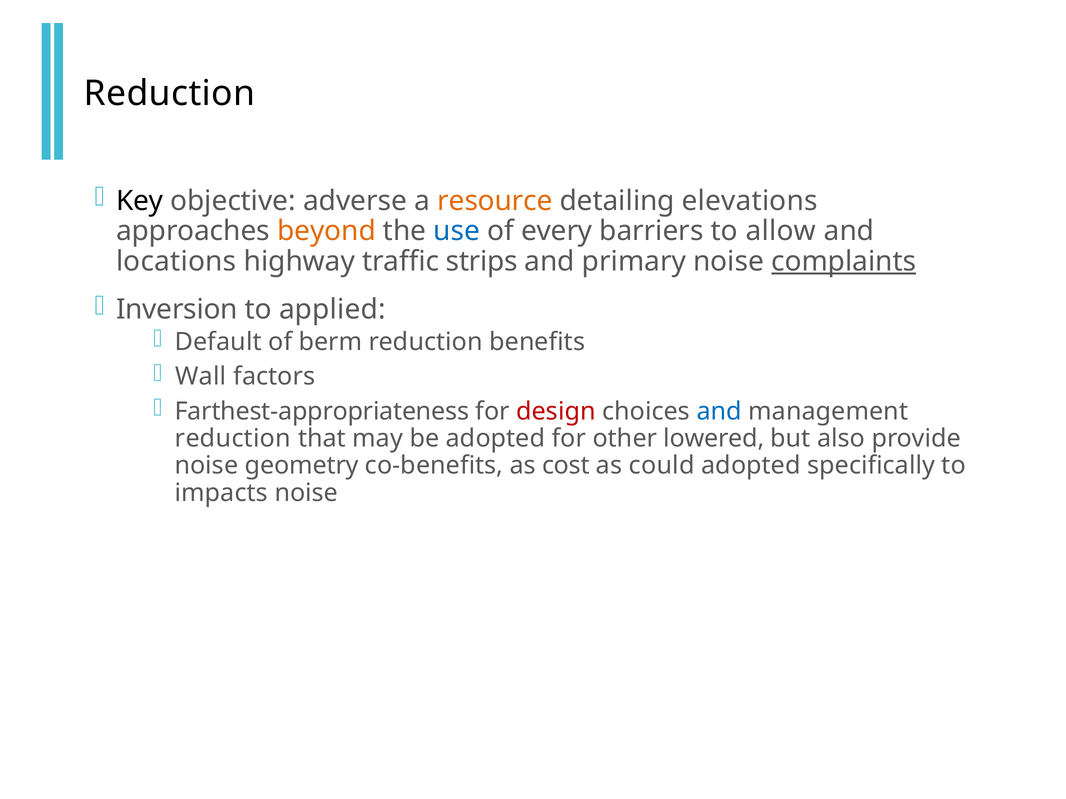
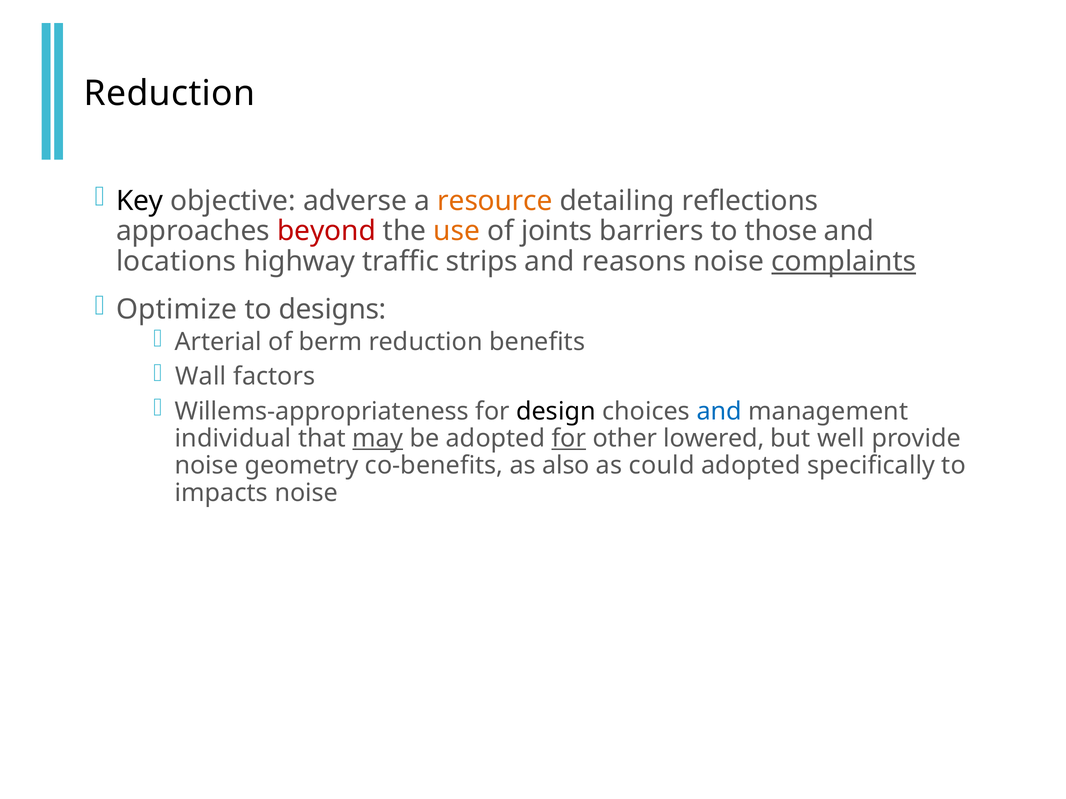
elevations: elevations -> reflections (750, 201)
beyond colour: orange -> red (327, 231)
use colour: blue -> orange (457, 231)
every: every -> joints (557, 231)
allow: allow -> those (781, 231)
primary: primary -> reasons (634, 262)
Inversion: Inversion -> Optimize (177, 310)
applied: applied -> designs (333, 310)
Default: Default -> Arterial (218, 342)
Farthest-appropriateness: Farthest-appropriateness -> Willems-appropriateness (322, 411)
design colour: red -> black (556, 411)
reduction: reduction -> individual (233, 439)
may underline: none -> present (378, 439)
for underline: none -> present (569, 439)
also: also -> well (841, 439)
cost: cost -> also (566, 466)
